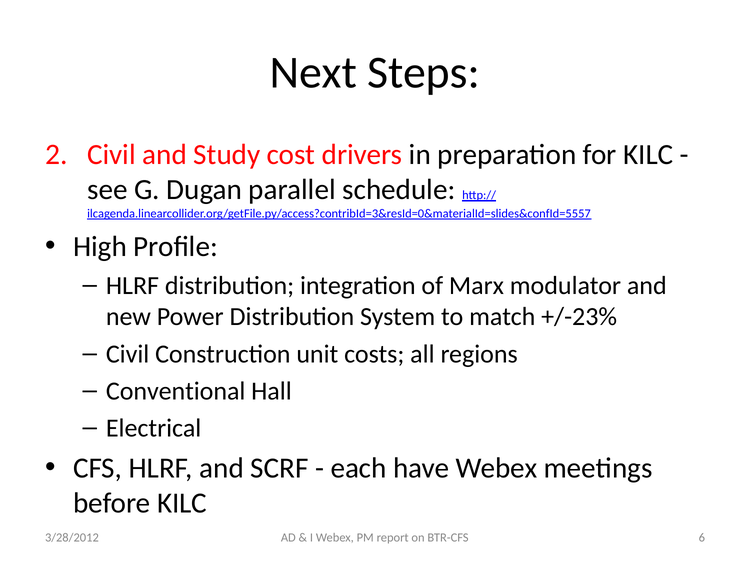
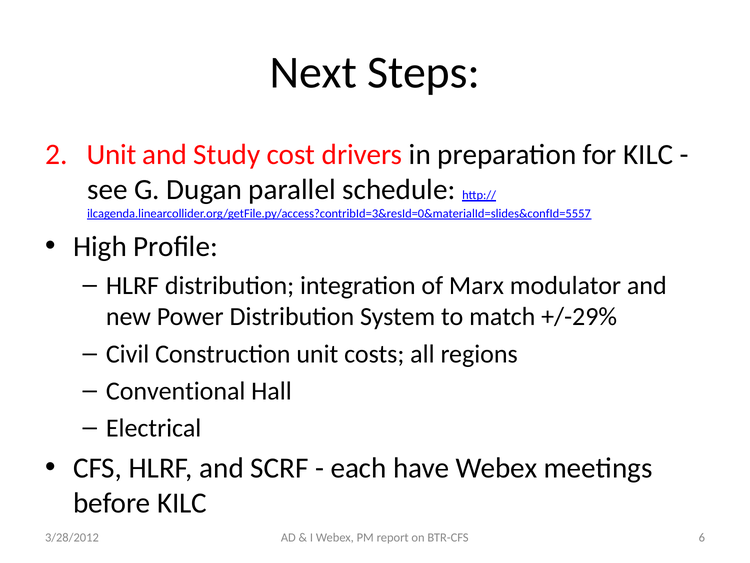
Civil: Civil -> Unit (112, 155)
+/-23%: +/-23% -> +/-29% (579, 317)
